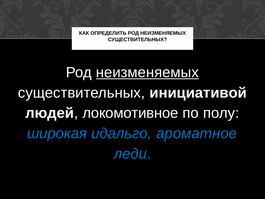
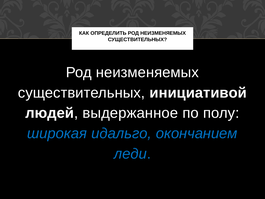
неизменяемых underline: present -> none (147, 72)
локомотивное: локомотивное -> выдержанное (130, 113)
ароматное: ароматное -> окончанием (197, 133)
